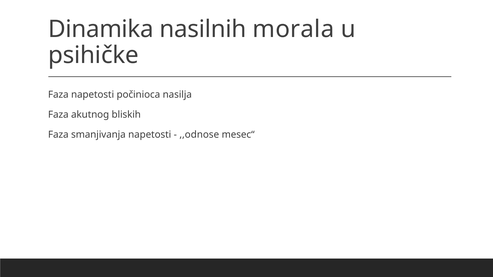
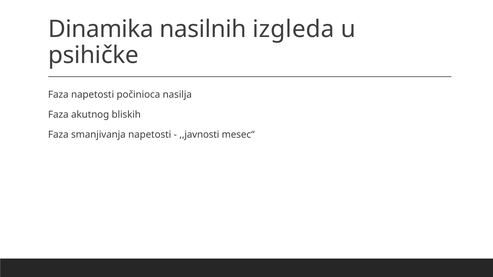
morala: morala -> izgleda (293, 29)
,,odnose: ,,odnose -> ,,javnosti (199, 135)
